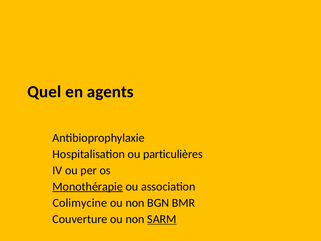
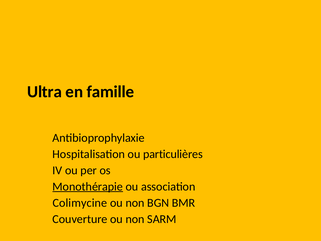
Quel: Quel -> Ultra (45, 92)
agents: agents -> famille (110, 92)
SARM underline: present -> none (162, 219)
